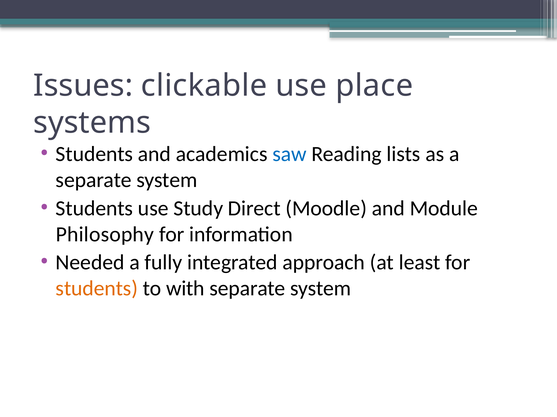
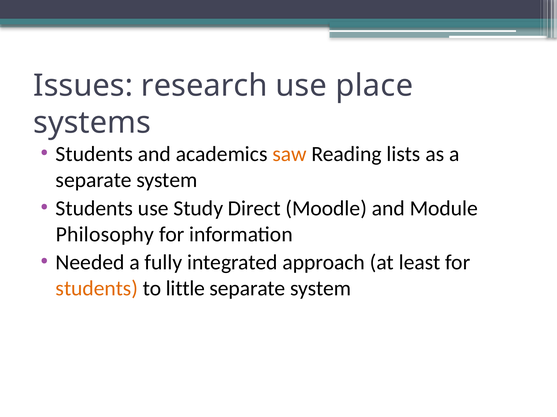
clickable: clickable -> research (204, 86)
saw colour: blue -> orange (290, 154)
with: with -> little (185, 289)
